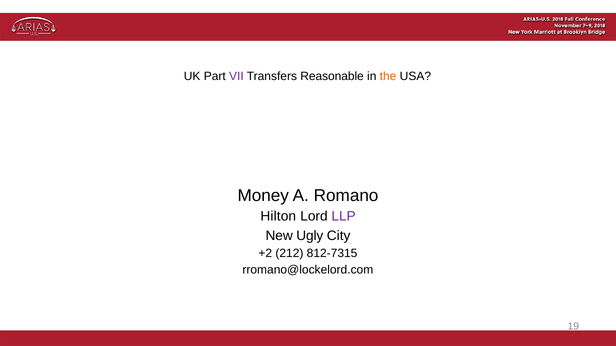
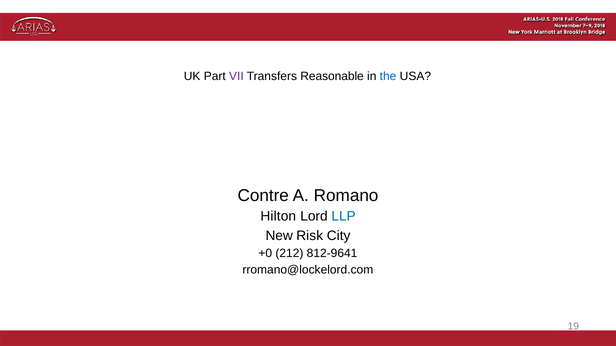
the colour: orange -> blue (388, 77)
Money: Money -> Contre (263, 196)
LLP colour: purple -> blue (344, 217)
Ugly: Ugly -> Risk (310, 236)
+2: +2 -> +0 (265, 254)
812-7315: 812-7315 -> 812-9641 (332, 254)
